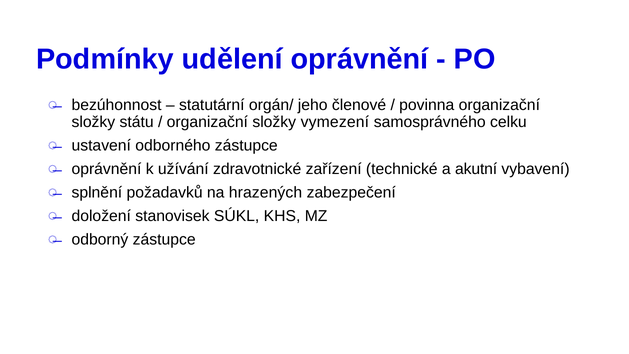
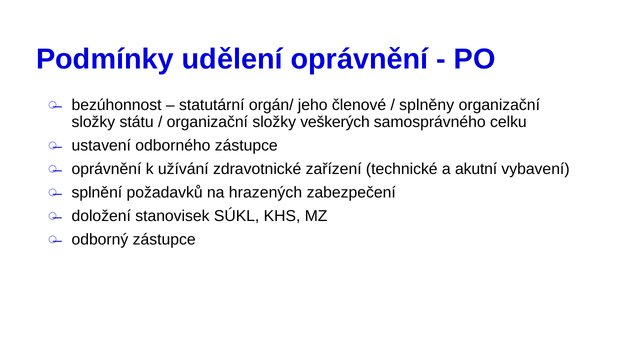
povinna: povinna -> splněny (427, 105)
vymezení: vymezení -> veškerých (335, 122)
